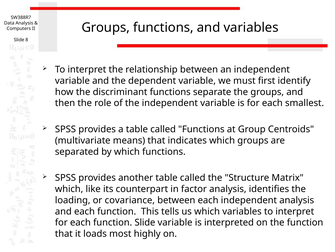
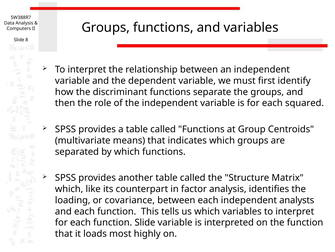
smallest: smallest -> squared (305, 103)
independent analysis: analysis -> analysts (297, 200)
